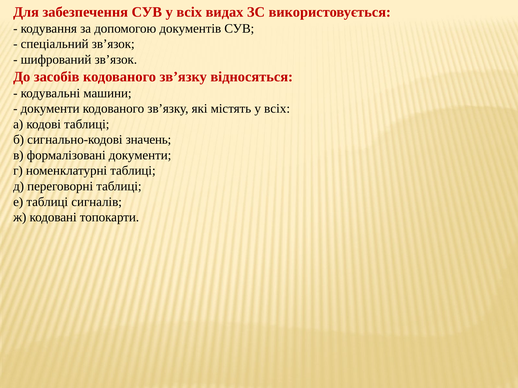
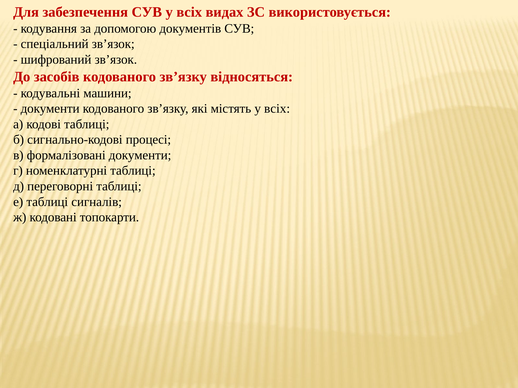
значень: значень -> процесі (148, 140)
